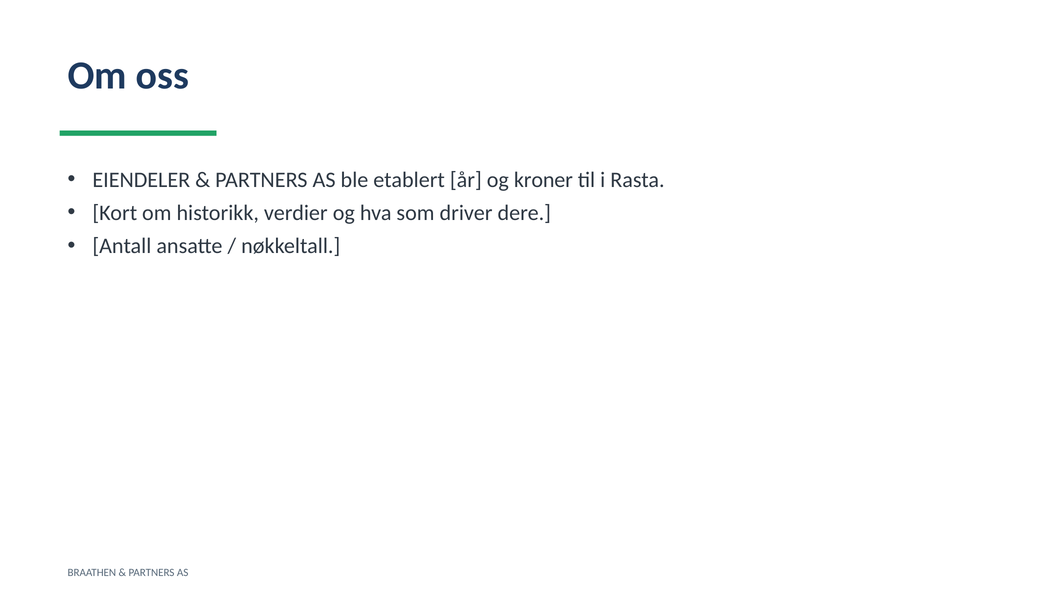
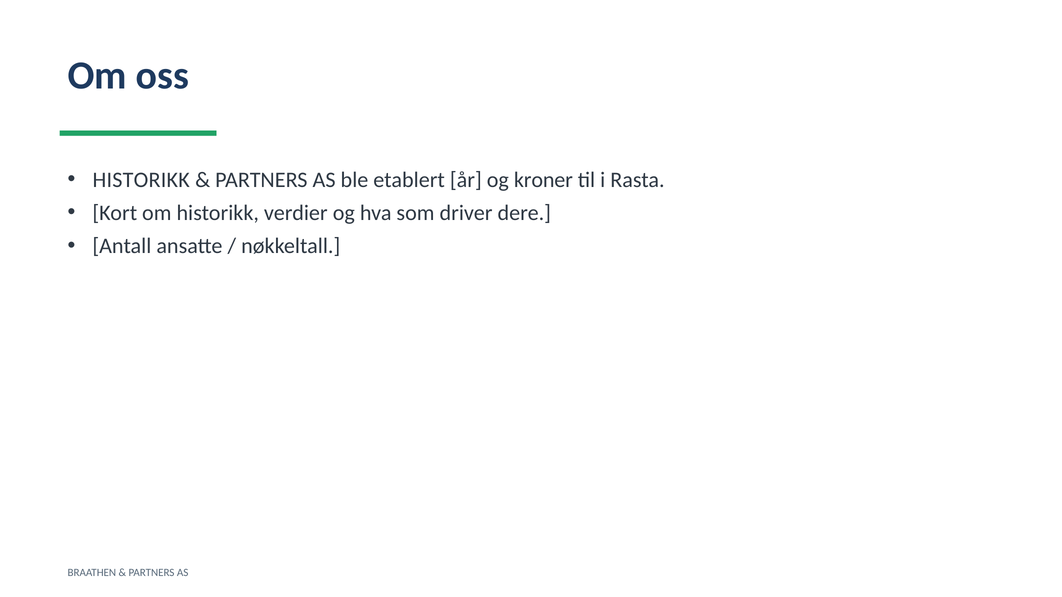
EIENDELER: EIENDELER -> HISTORIKK (141, 180)
